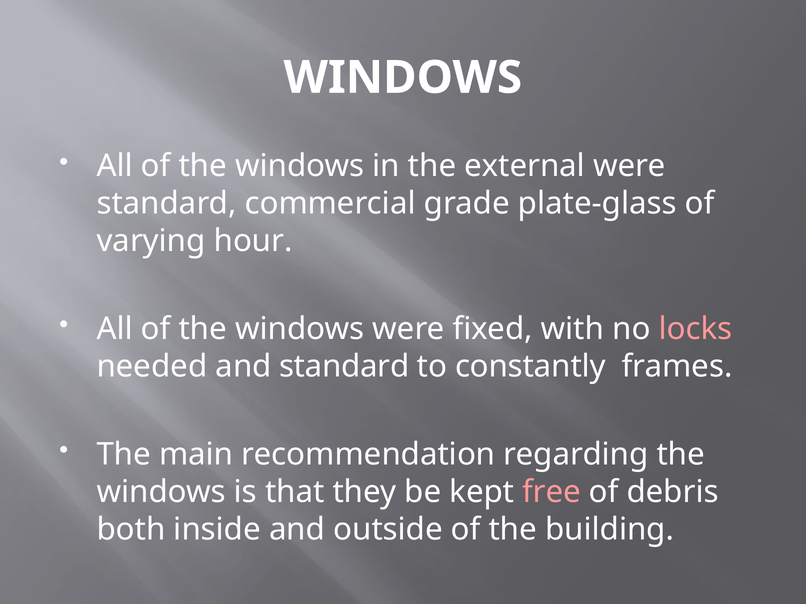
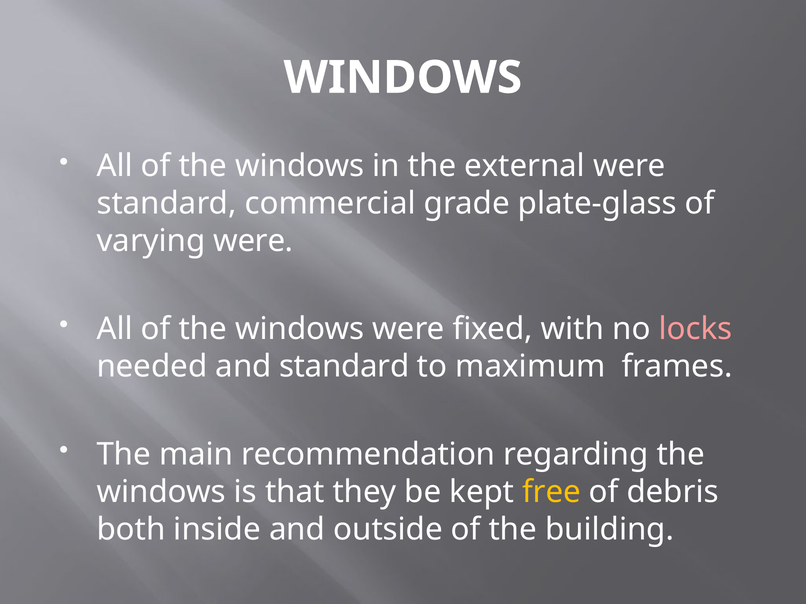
varying hour: hour -> were (253, 241)
constantly: constantly -> maximum (530, 367)
free colour: pink -> yellow (552, 492)
